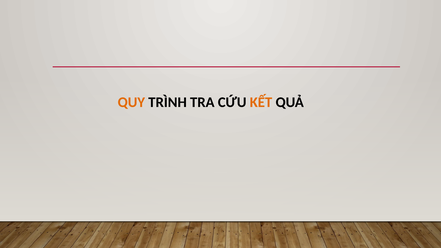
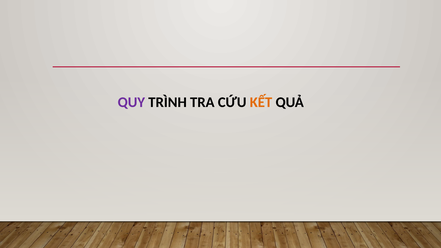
QUY colour: orange -> purple (131, 102)
